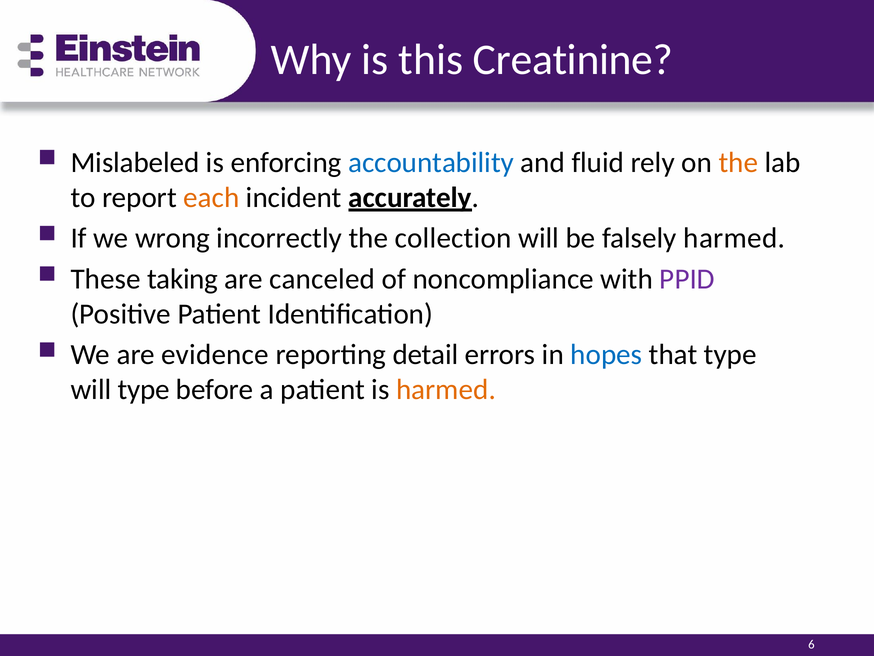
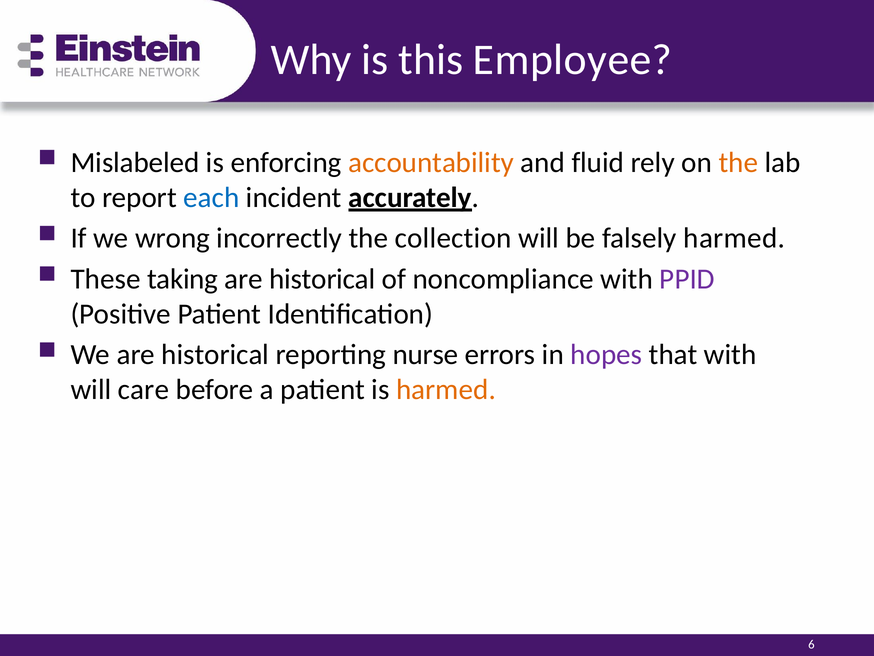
Creatinine: Creatinine -> Employee (573, 60)
accountability colour: blue -> orange (431, 162)
each colour: orange -> blue (211, 197)
canceled: canceled -> historical (322, 279)
We are evidence: evidence -> historical (215, 355)
detail: detail -> nurse (425, 355)
hopes colour: blue -> purple (606, 355)
that type: type -> with (730, 355)
will type: type -> care (144, 389)
